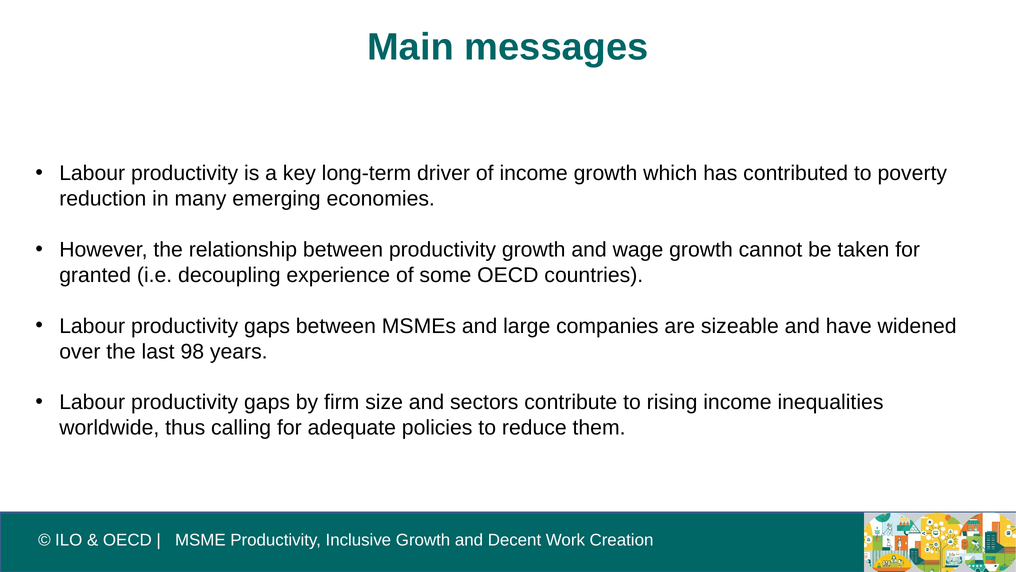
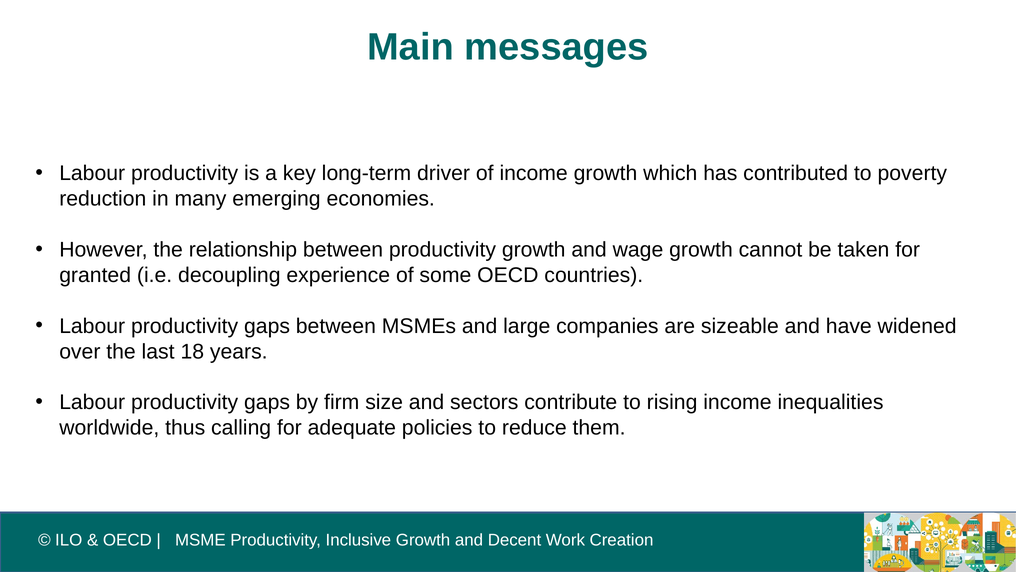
98: 98 -> 18 (192, 351)
